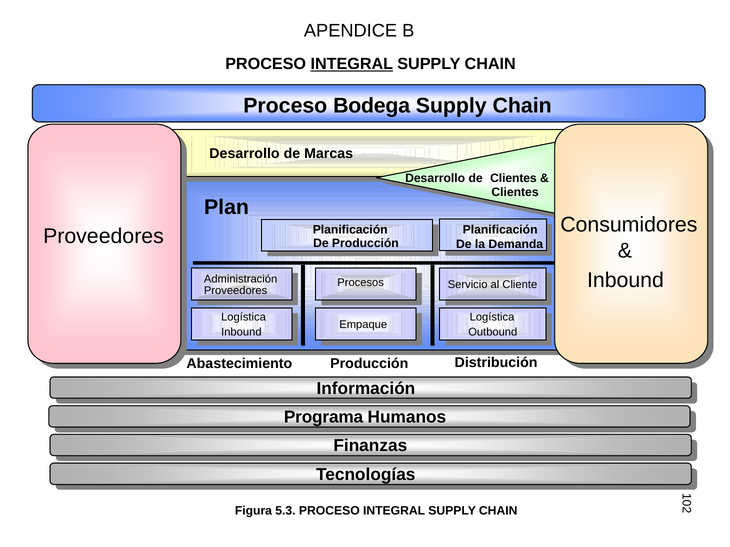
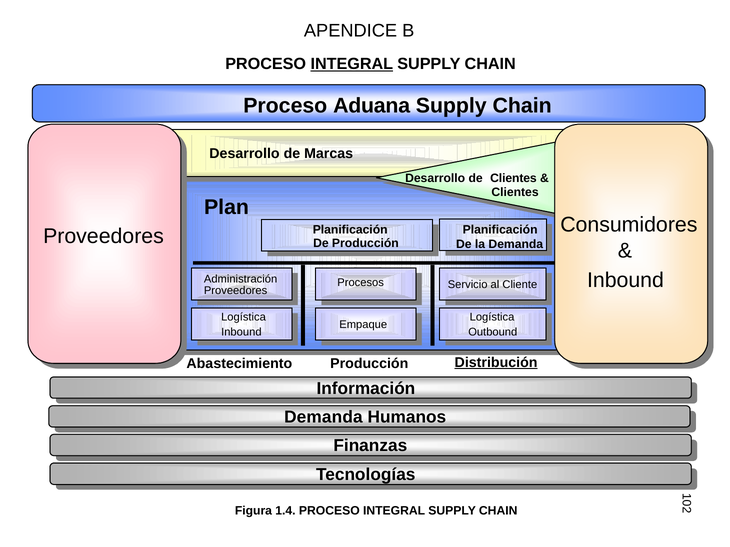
Bodega: Bodega -> Aduana (372, 106)
Distribución underline: none -> present (496, 363)
Programa: Programa -> Demanda (323, 418)
5.3: 5.3 -> 1.4 (285, 511)
